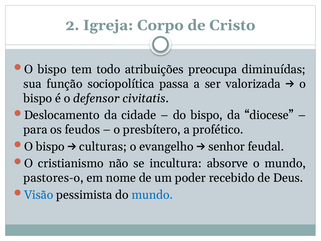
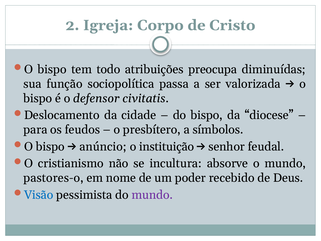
profético: profético -> símbolos (218, 130)
culturas: culturas -> anúncio (103, 146)
evangelho: evangelho -> instituição (167, 146)
mundo colour: blue -> purple (152, 195)
